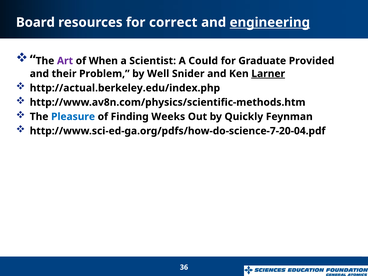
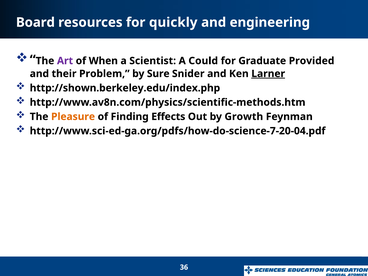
correct: correct -> quickly (173, 22)
engineering underline: present -> none (270, 22)
Well: Well -> Sure (158, 74)
http://actual.berkeley.edu/index.php: http://actual.berkeley.edu/index.php -> http://shown.berkeley.edu/index.php (125, 88)
Pleasure colour: blue -> orange (73, 117)
Weeks: Weeks -> Effects (168, 117)
Quickly: Quickly -> Growth (244, 117)
